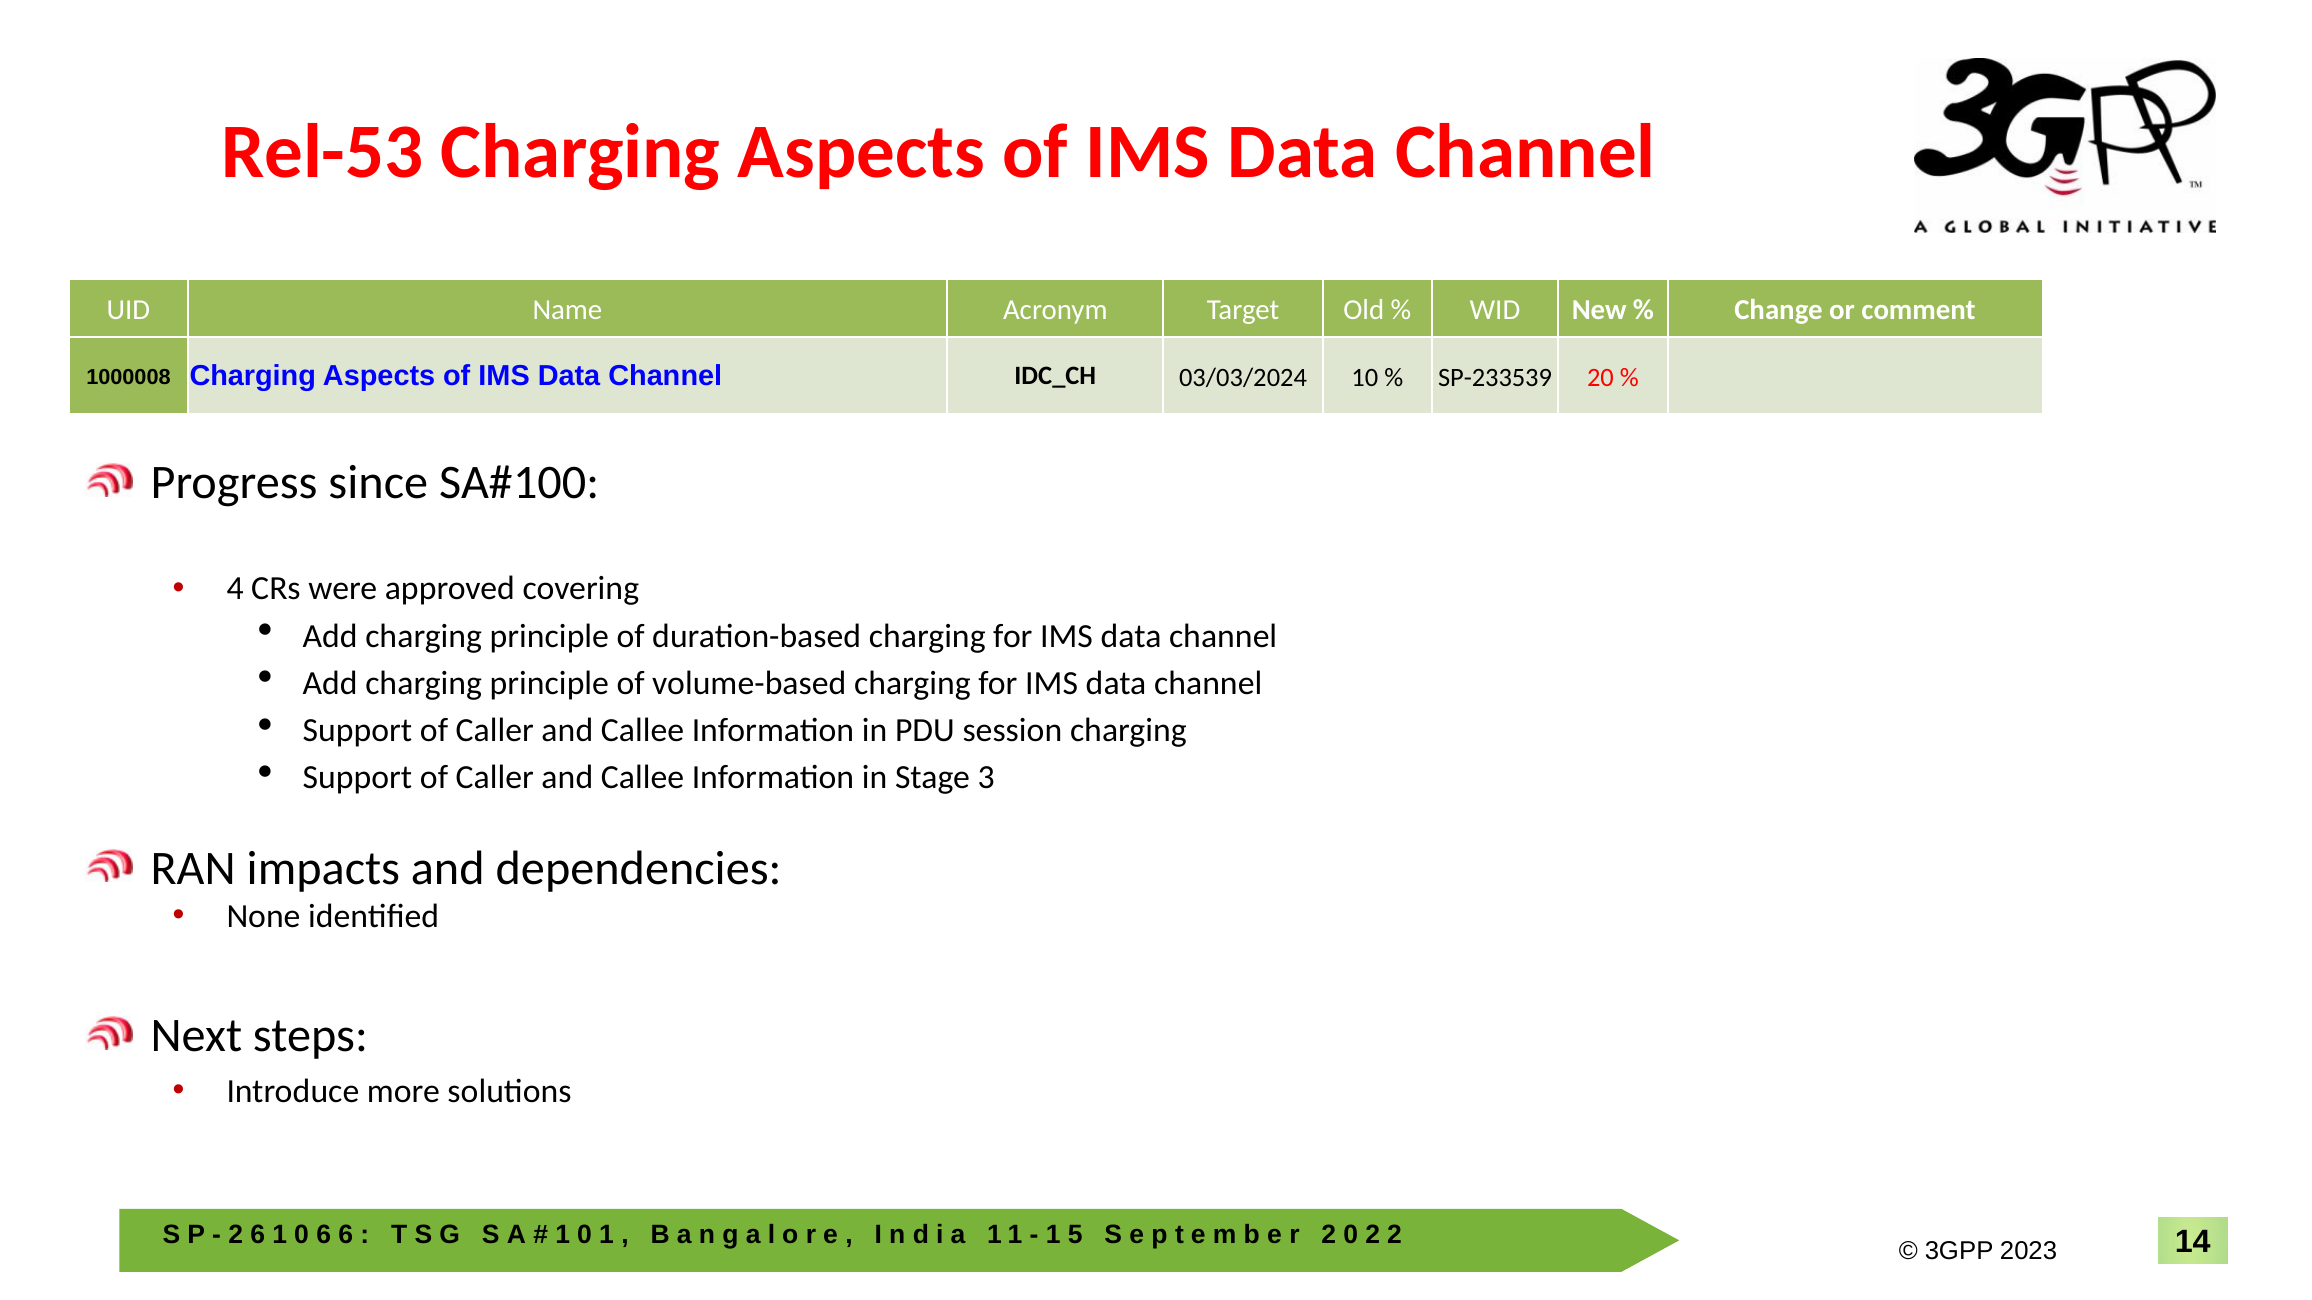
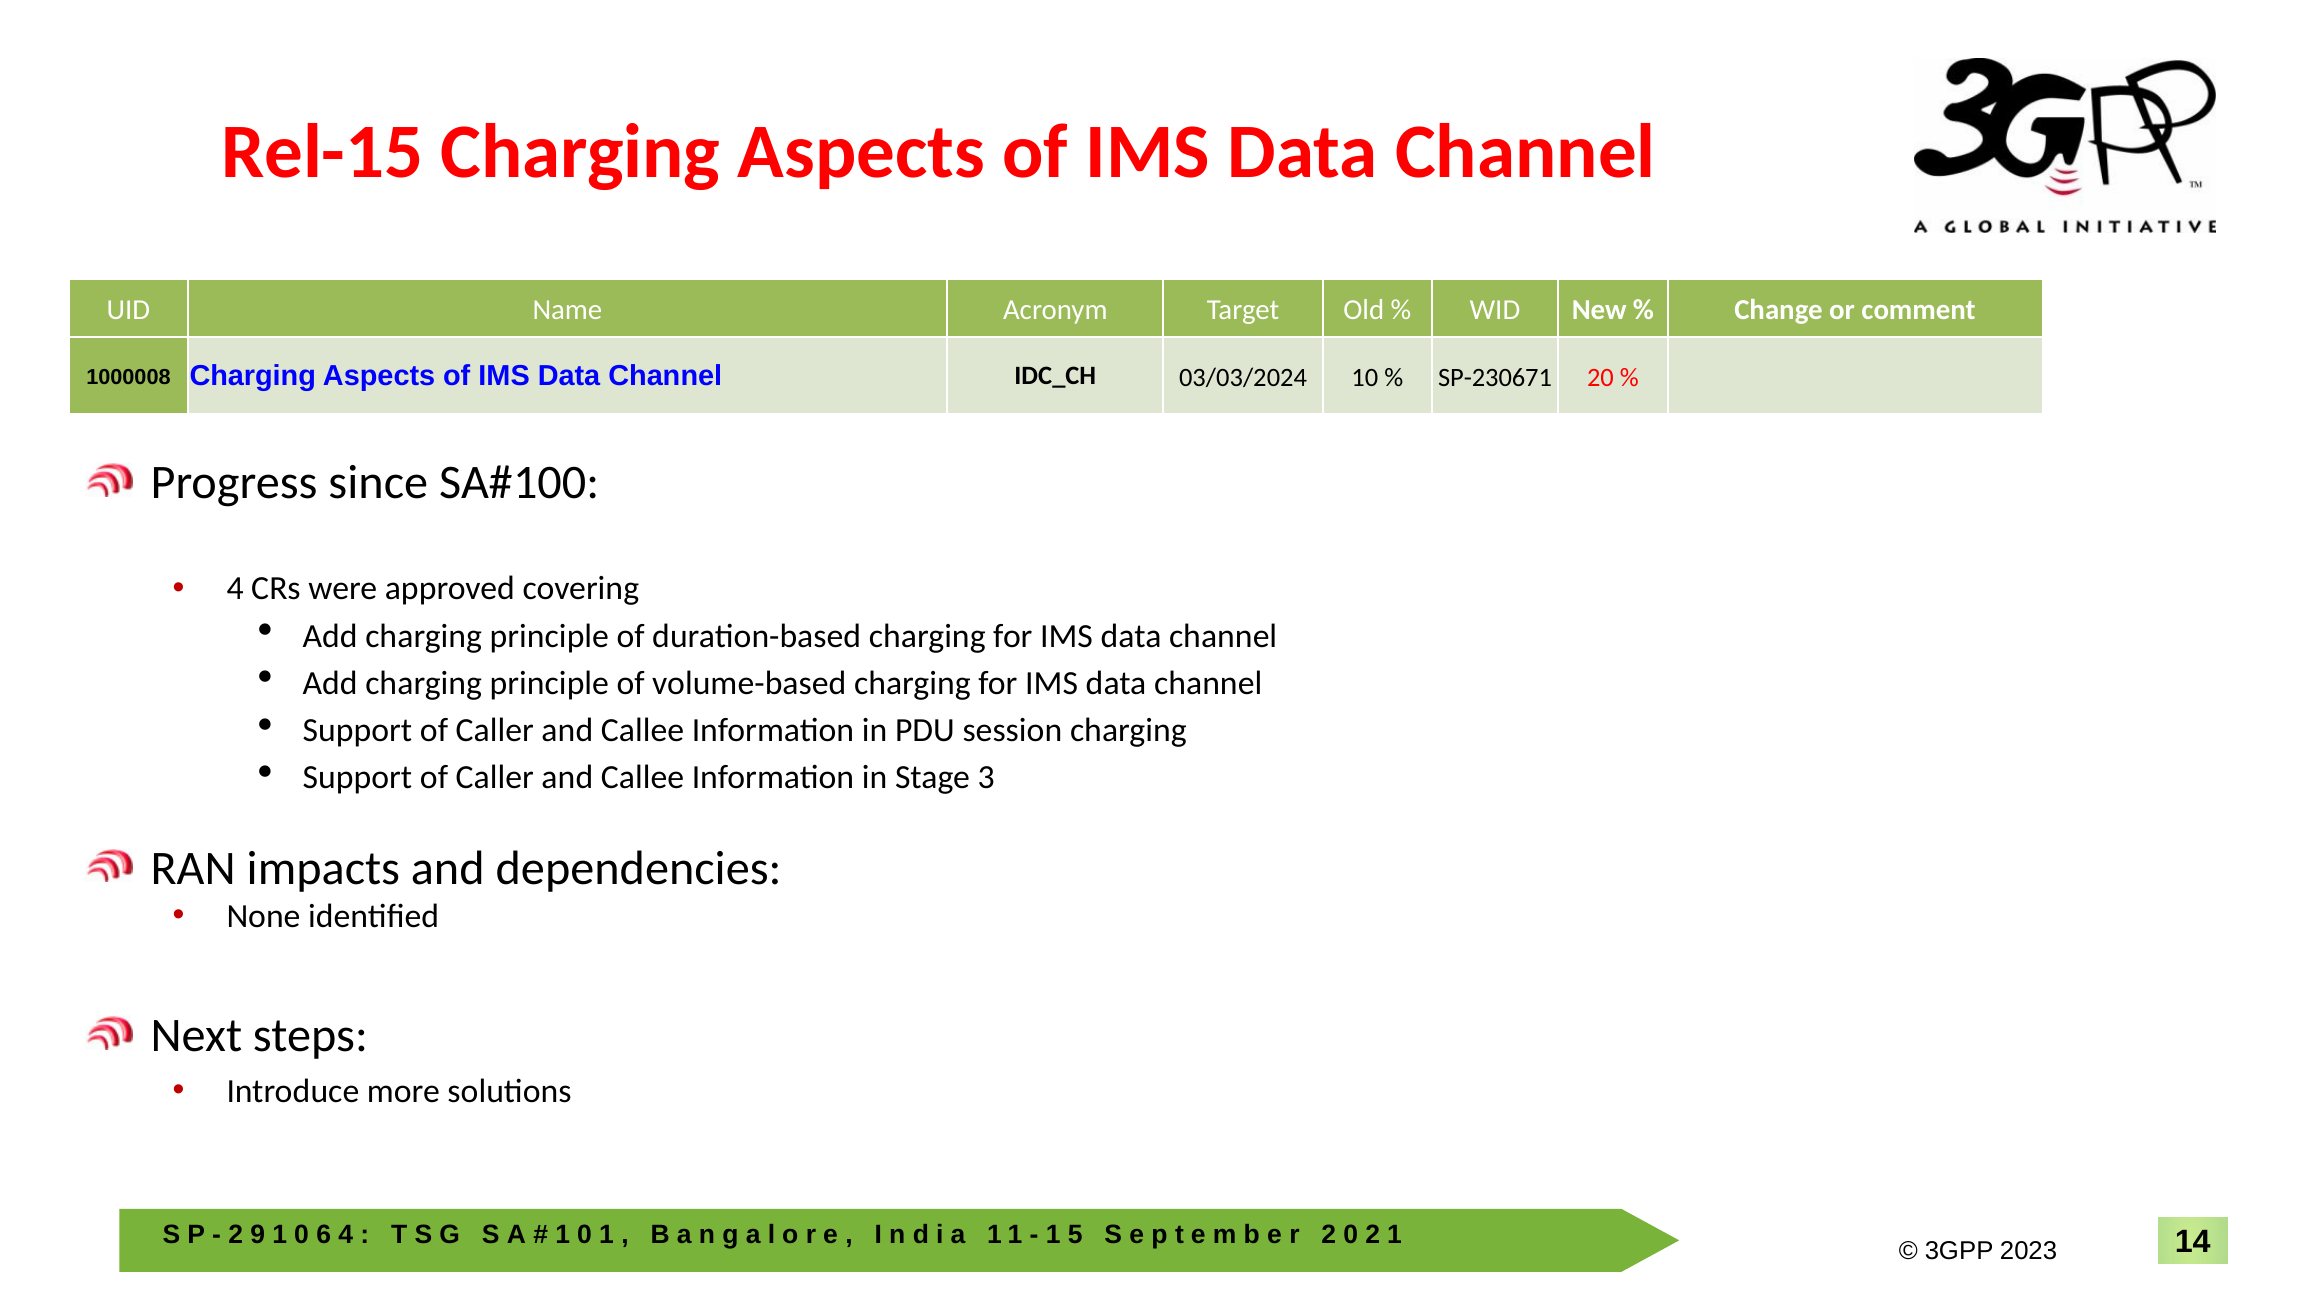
Rel-53: Rel-53 -> Rel-15 (322, 153)
SP-233539: SP-233539 -> SP-230671 (1495, 378)
6: 6 -> 9 (258, 1235)
6: 6 -> 4 (346, 1235)
2: 2 -> 1 (1395, 1235)
